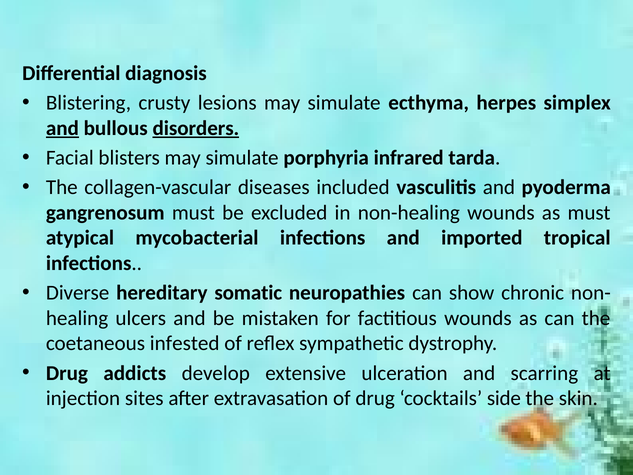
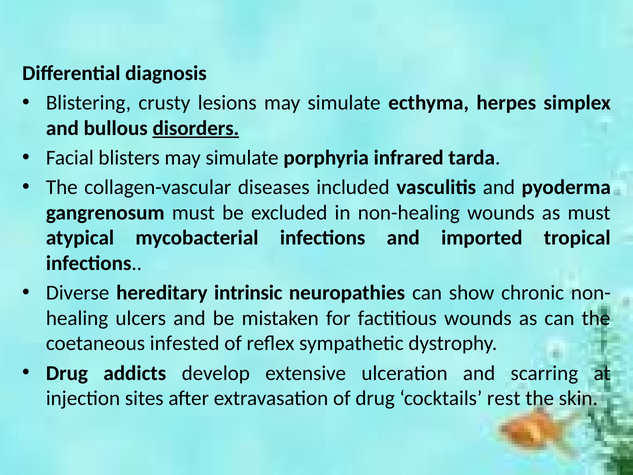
and underline: present -> none (62, 128)
somatic: somatic -> intrinsic (248, 293)
side: side -> rest (504, 398)
